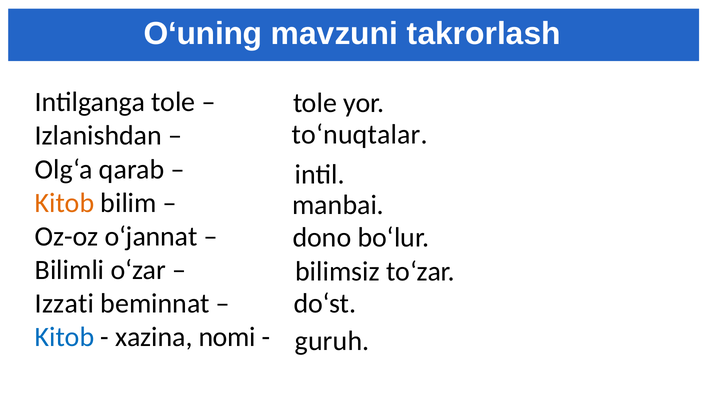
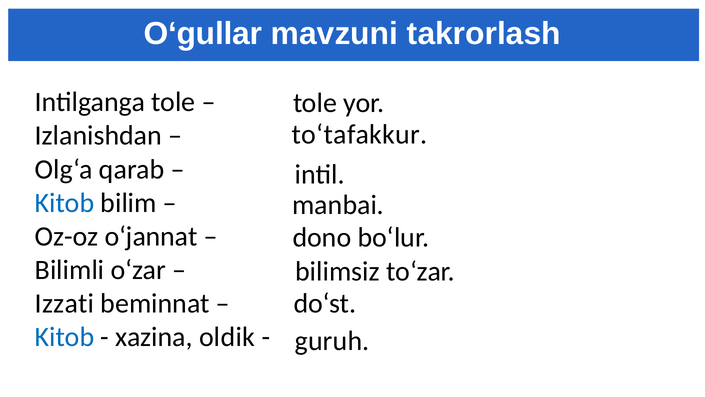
O‘uning: O‘uning -> O‘gullar (203, 34)
to‘nuqtalar: to‘nuqtalar -> to‘tafakkur (360, 134)
Kitob colour: orange -> blue (65, 203)
nomi: nomi -> oldik (227, 337)
